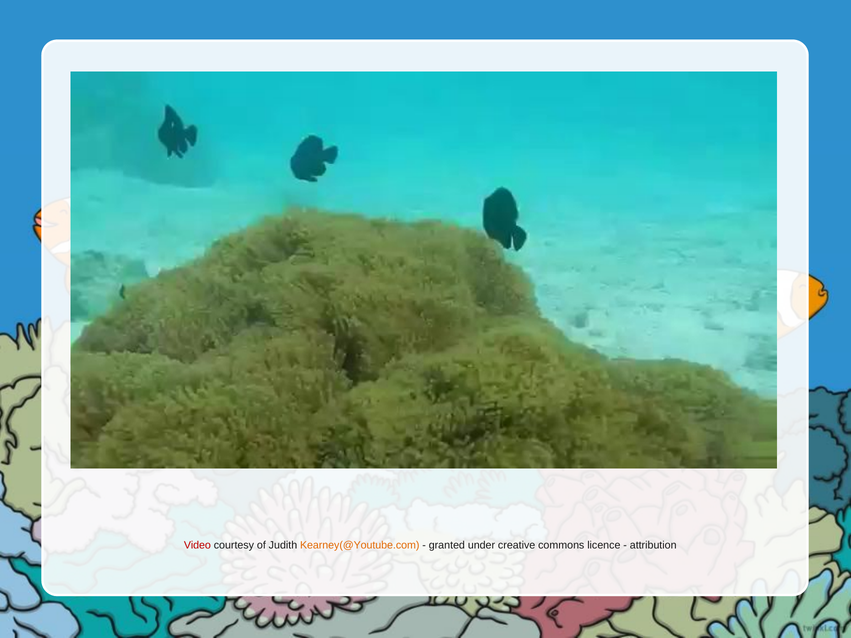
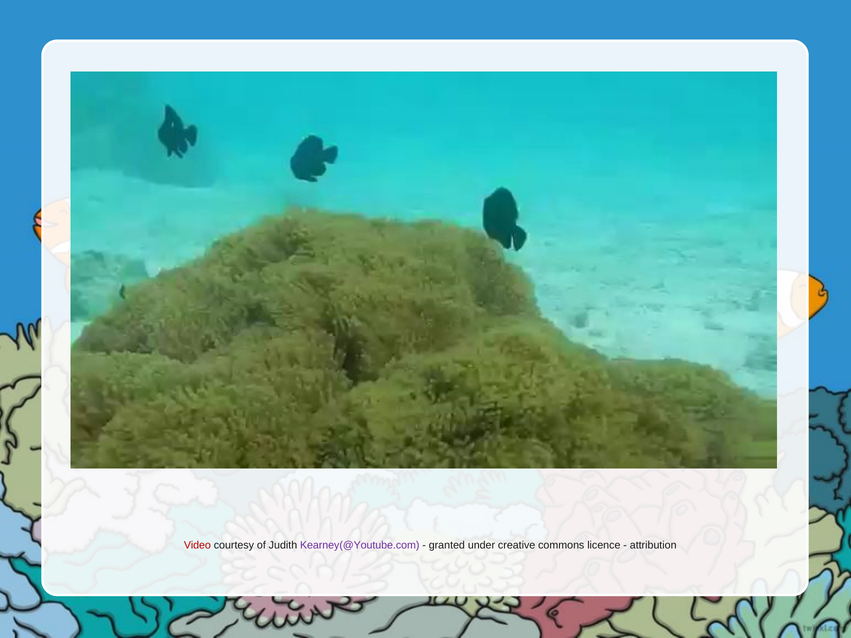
Kearney(@Youtube.com colour: orange -> purple (360, 546)
